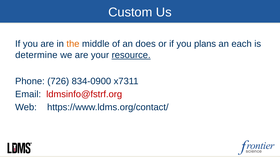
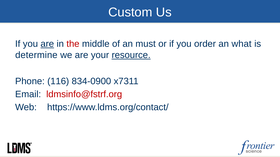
are underline: none -> present (47, 44)
the colour: orange -> red (73, 44)
does: does -> must (146, 44)
plans: plans -> order (205, 44)
each: each -> what (242, 44)
726: 726 -> 116 (58, 81)
